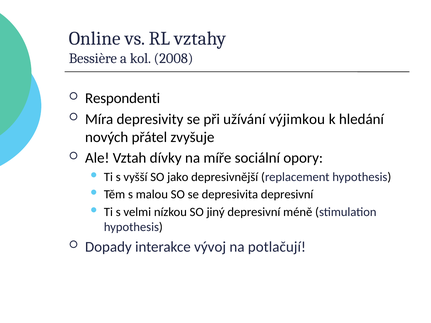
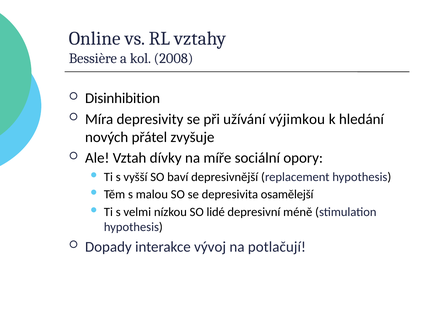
Respondenti: Respondenti -> Disinhibition (123, 98)
jako: jako -> baví (178, 177)
depresivita depresivní: depresivní -> osamělejší (287, 195)
jiný: jiný -> lidé (216, 212)
